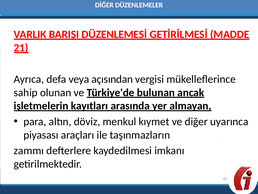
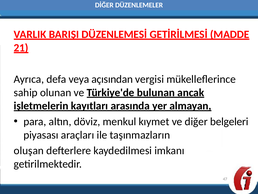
uyarınca: uyarınca -> belgeleri (229, 121)
zammı: zammı -> oluşan (29, 150)
